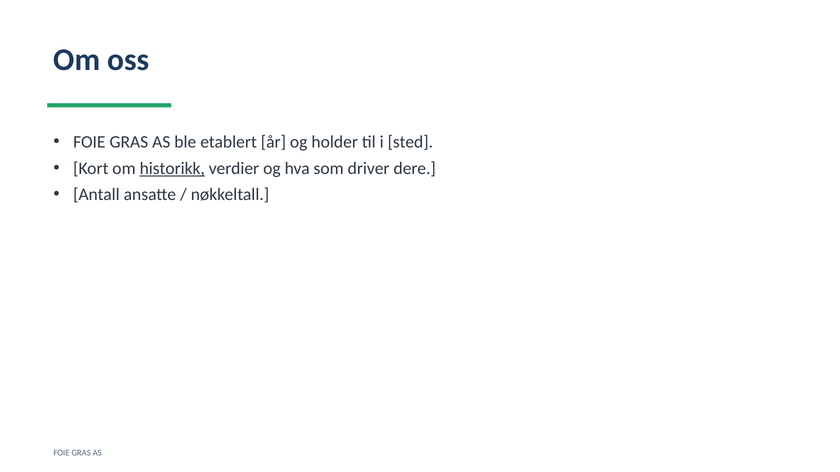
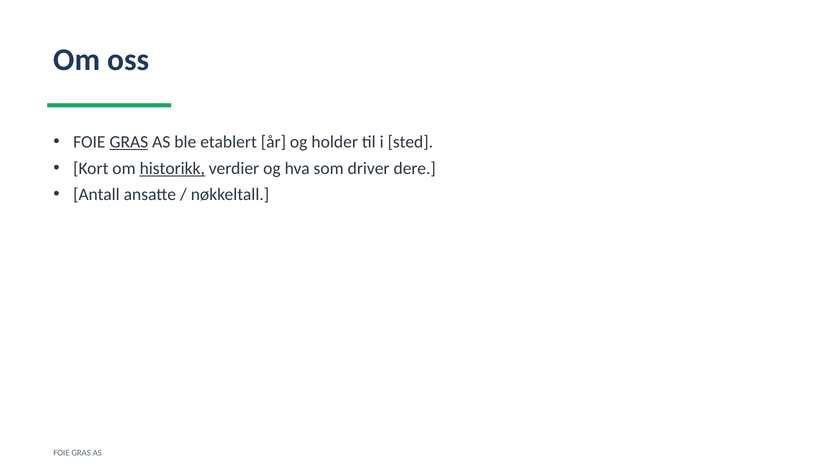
GRAS underline: none -> present (129, 142)
